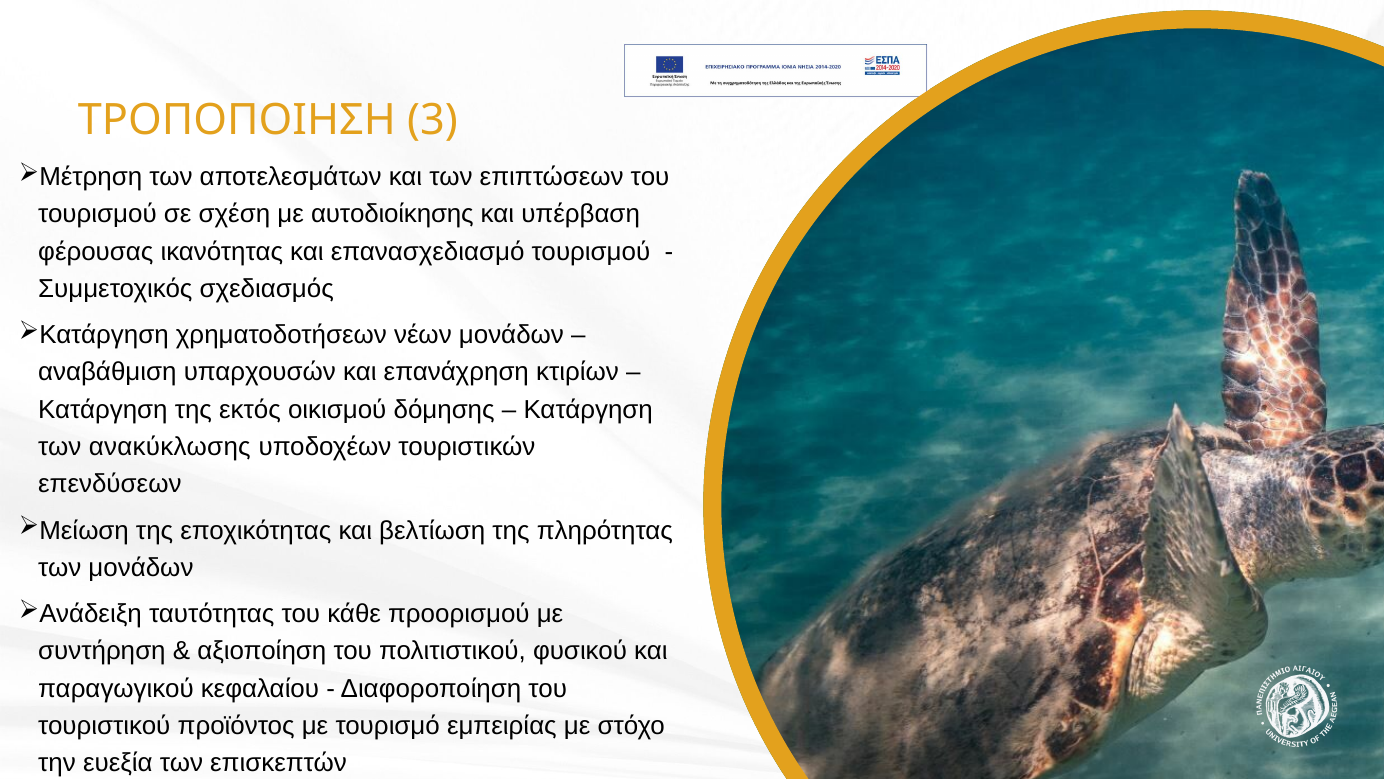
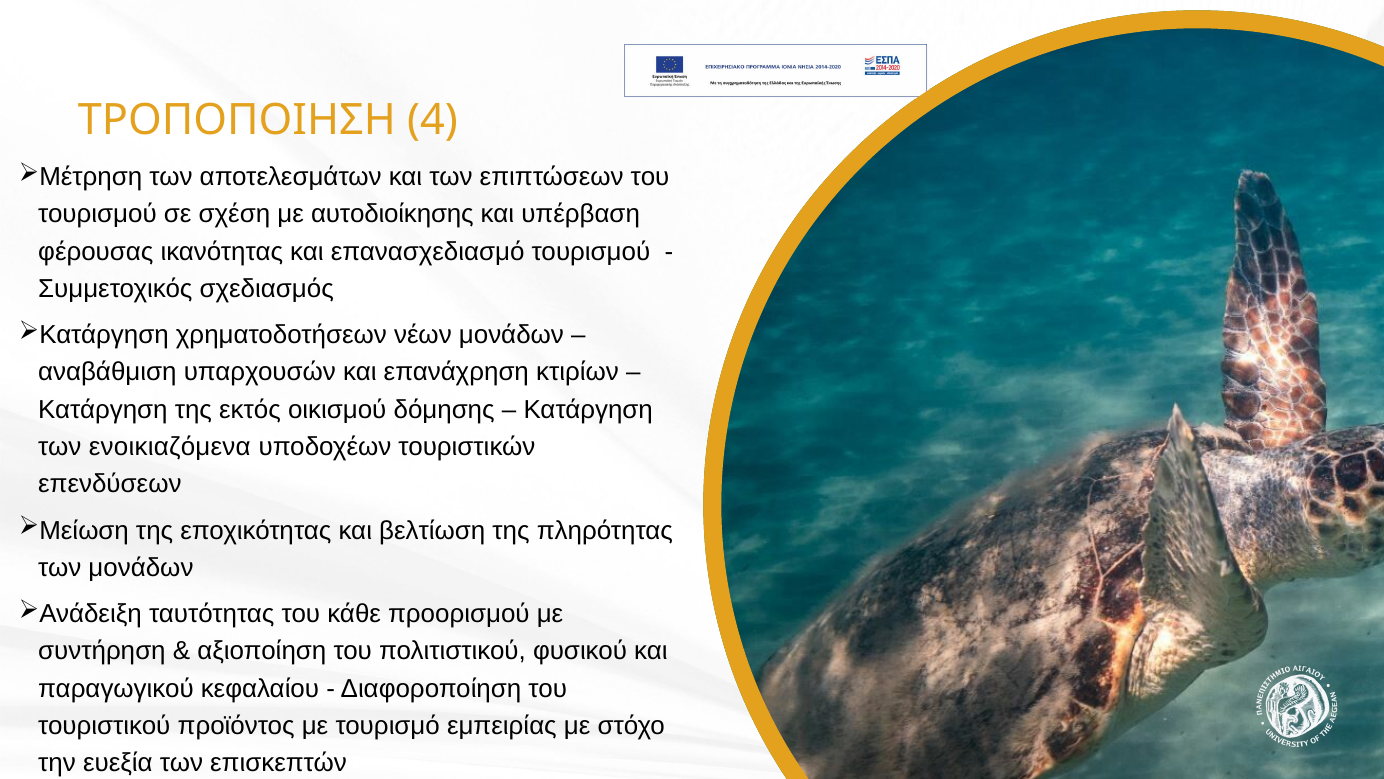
3: 3 -> 4 (432, 120)
ανακύκλωσης: ανακύκλωσης -> ενοικιαζόμενα (170, 447)
